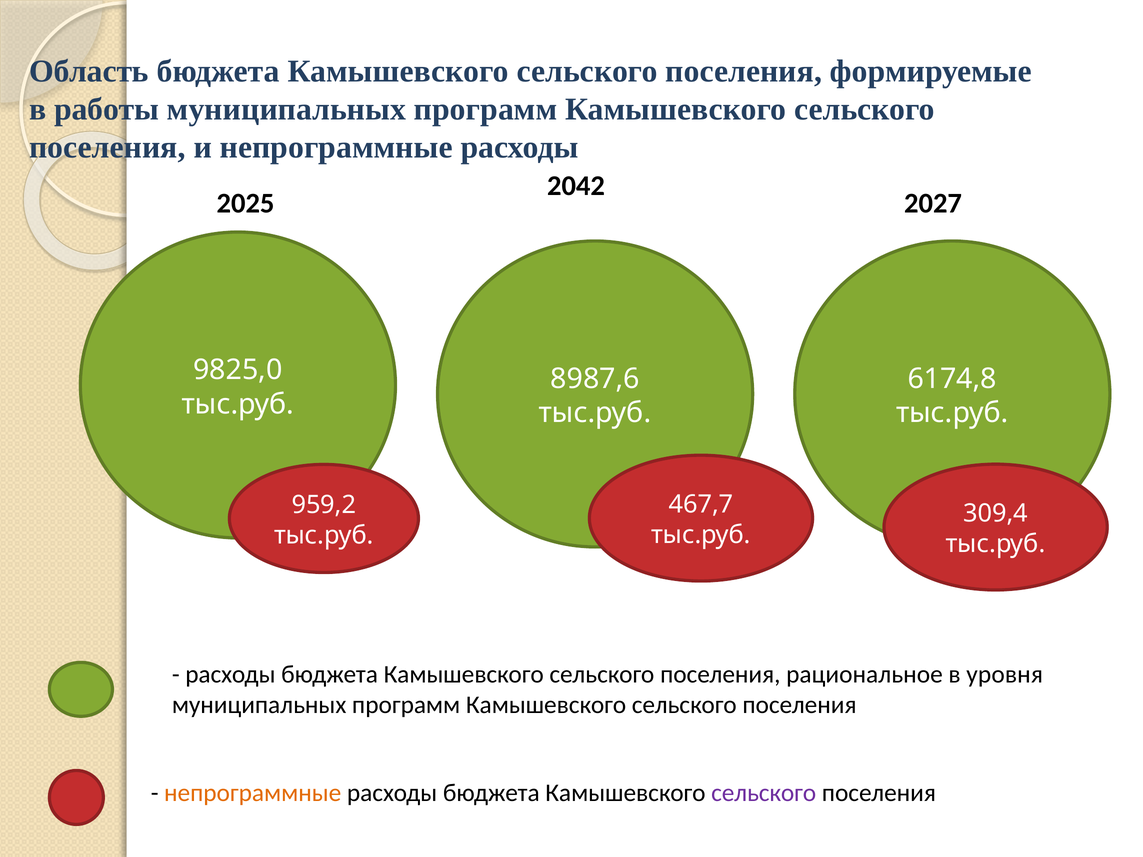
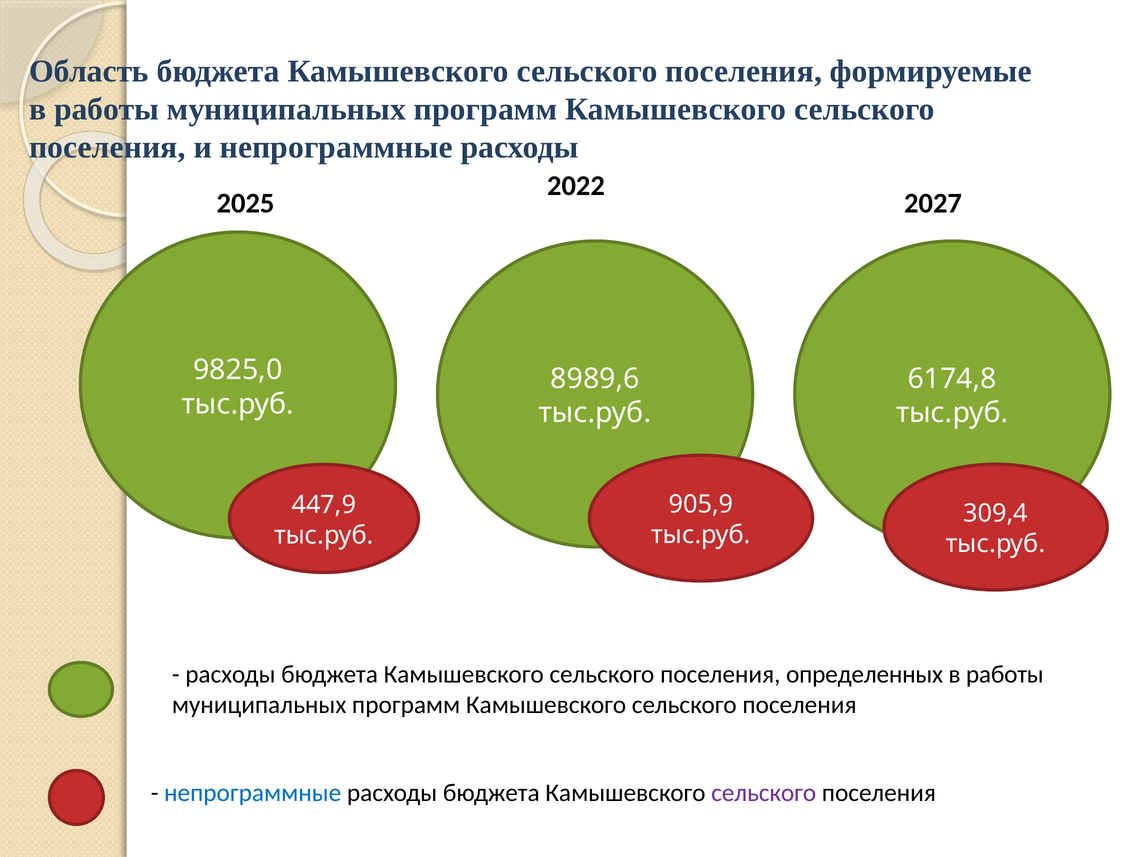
2042: 2042 -> 2022 (576, 186)
8987,6: 8987,6 -> 8989,6 (595, 379)
467,7: 467,7 -> 905,9 (701, 505)
959,2: 959,2 -> 447,9 (324, 505)
рациональное: рациональное -> определенных (865, 674)
уровня: уровня -> работы (1005, 674)
непрограммные colour: orange -> blue (253, 793)
